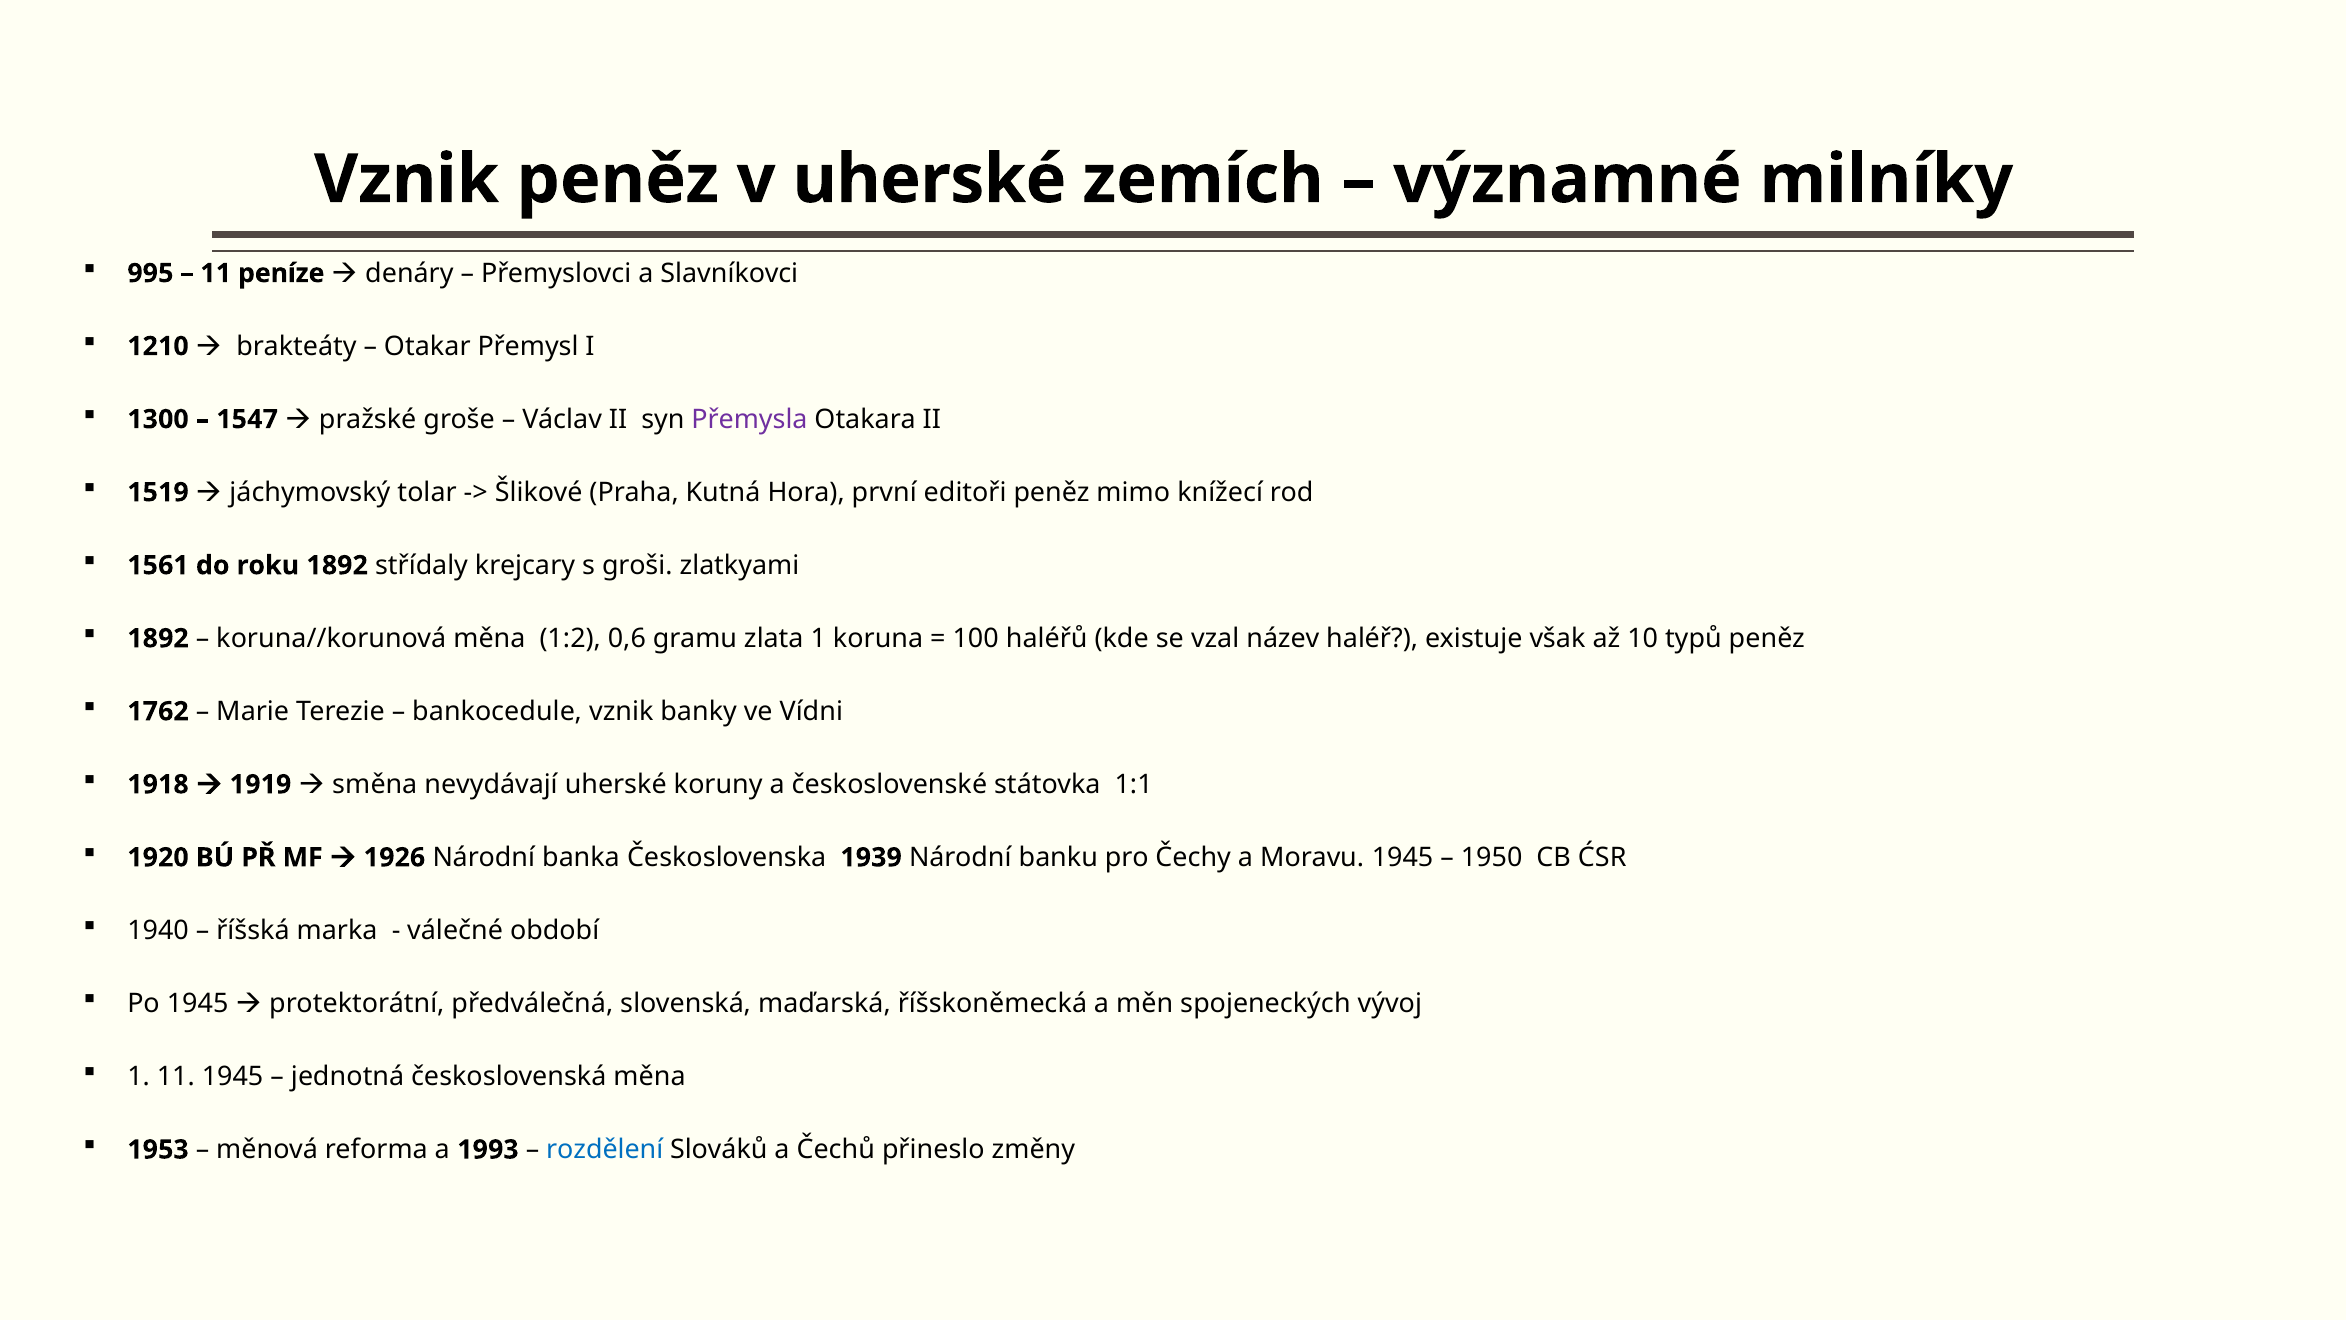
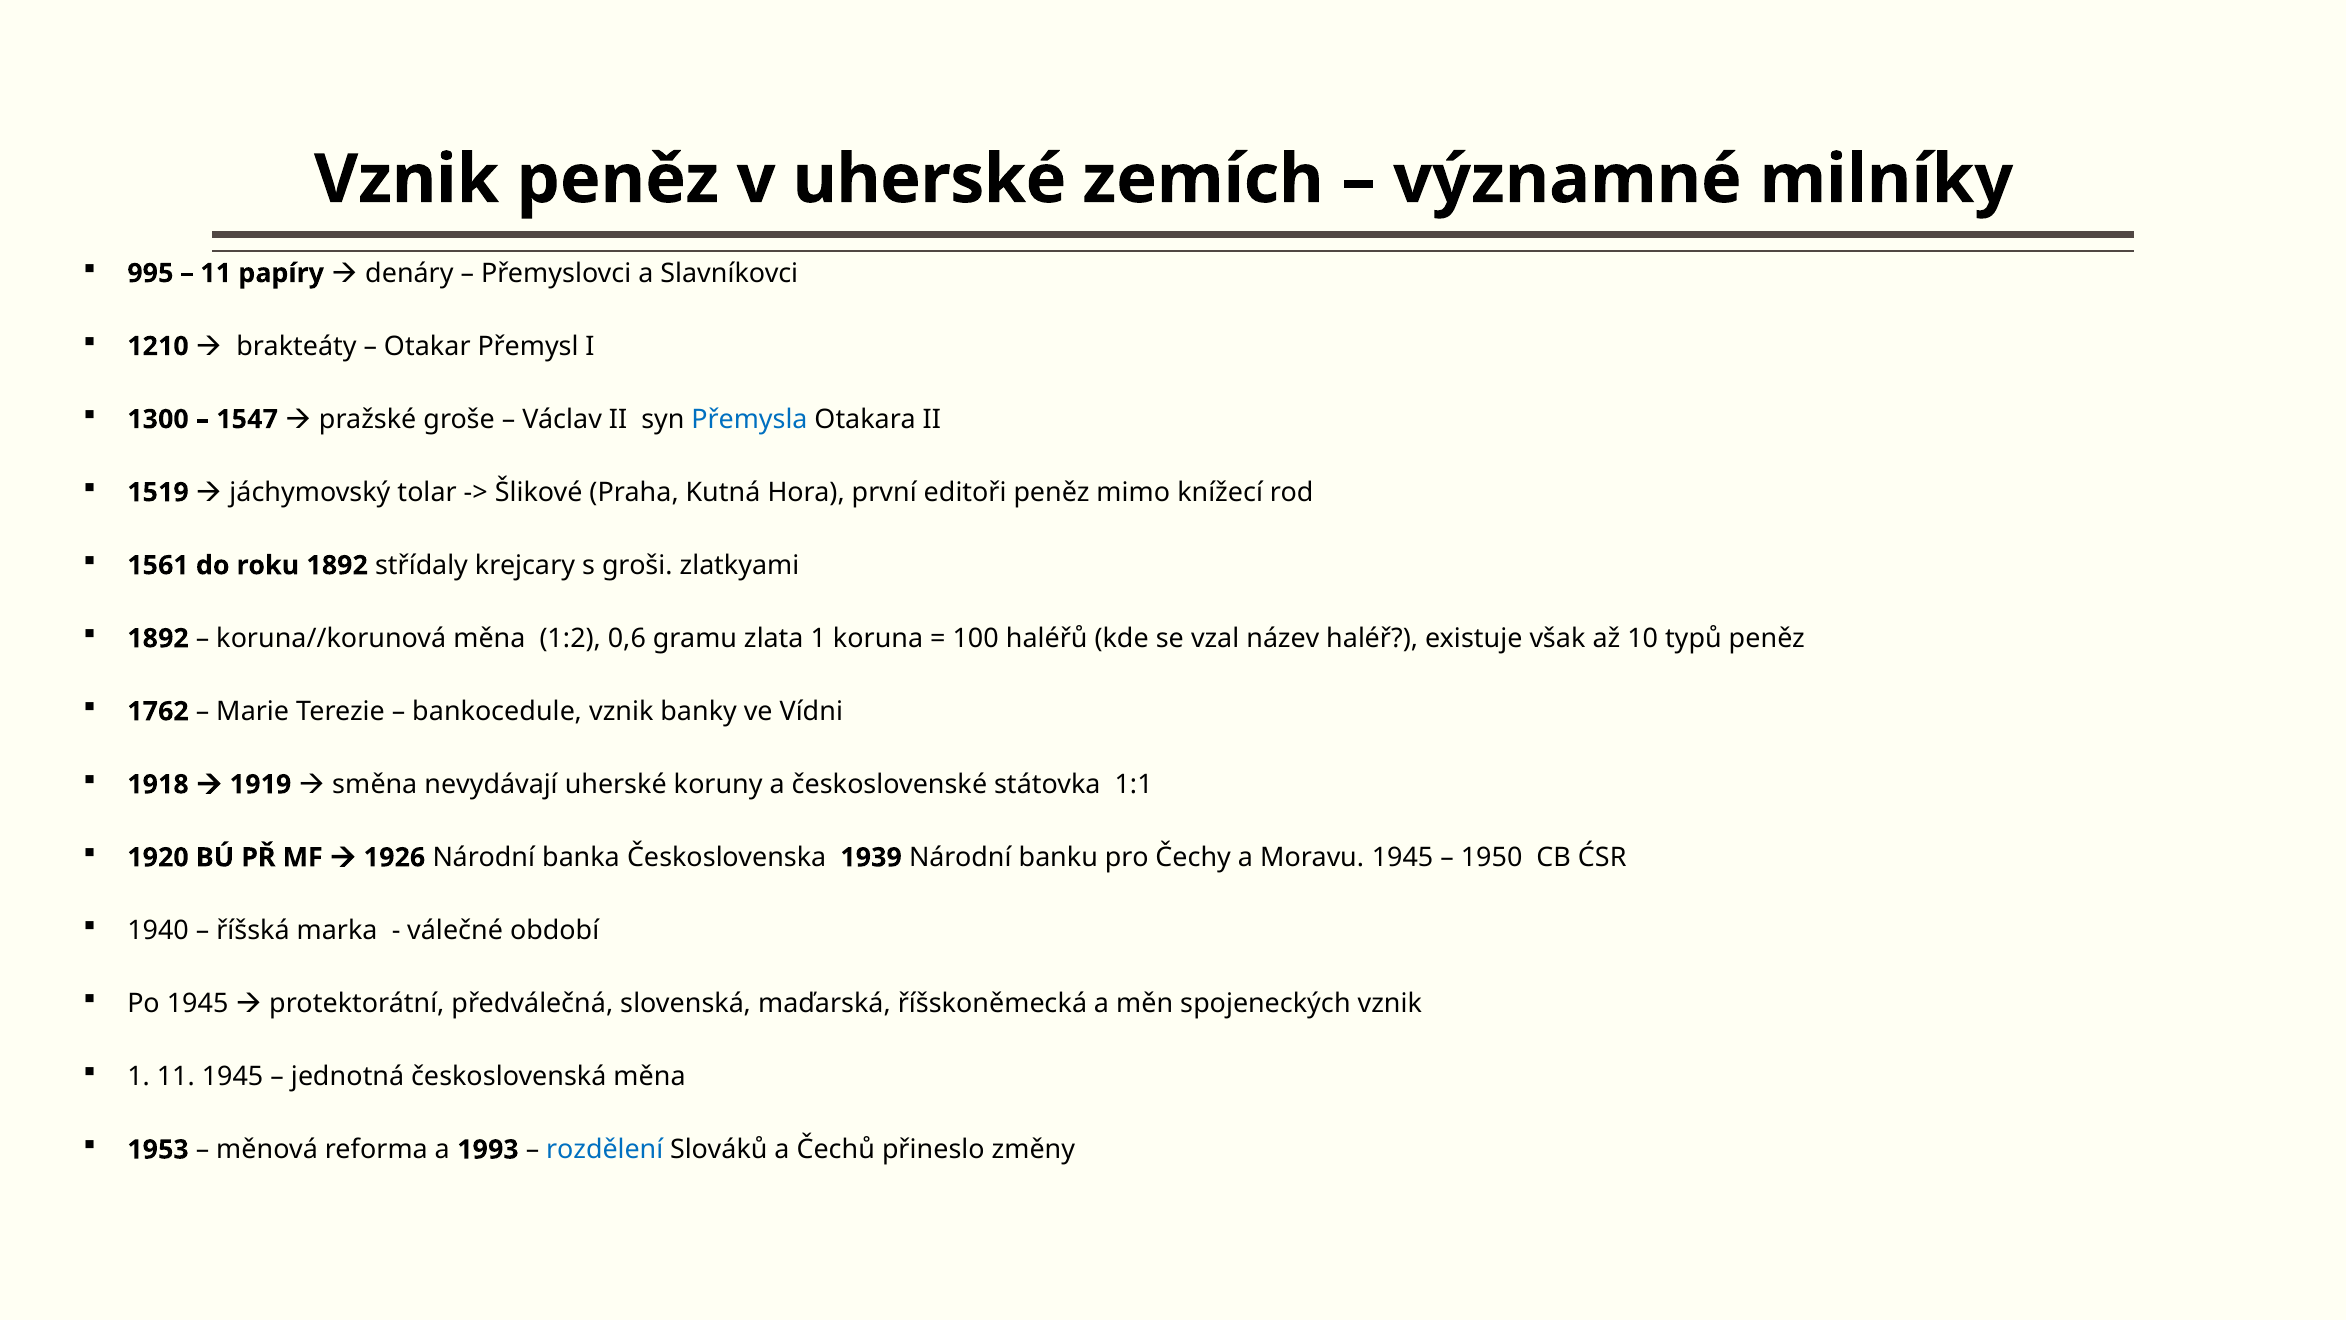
peníze: peníze -> papíry (281, 273)
Přemysla colour: purple -> blue (749, 419)
spojeneckých vývoj: vývoj -> vznik (1390, 1003)
